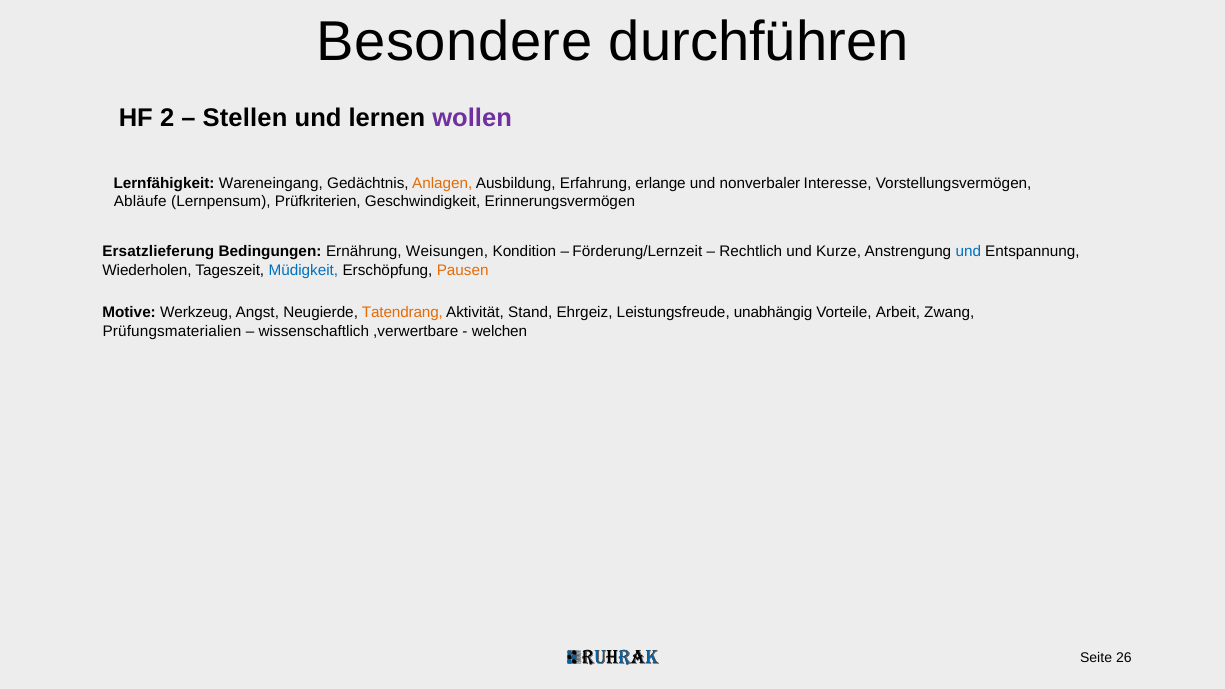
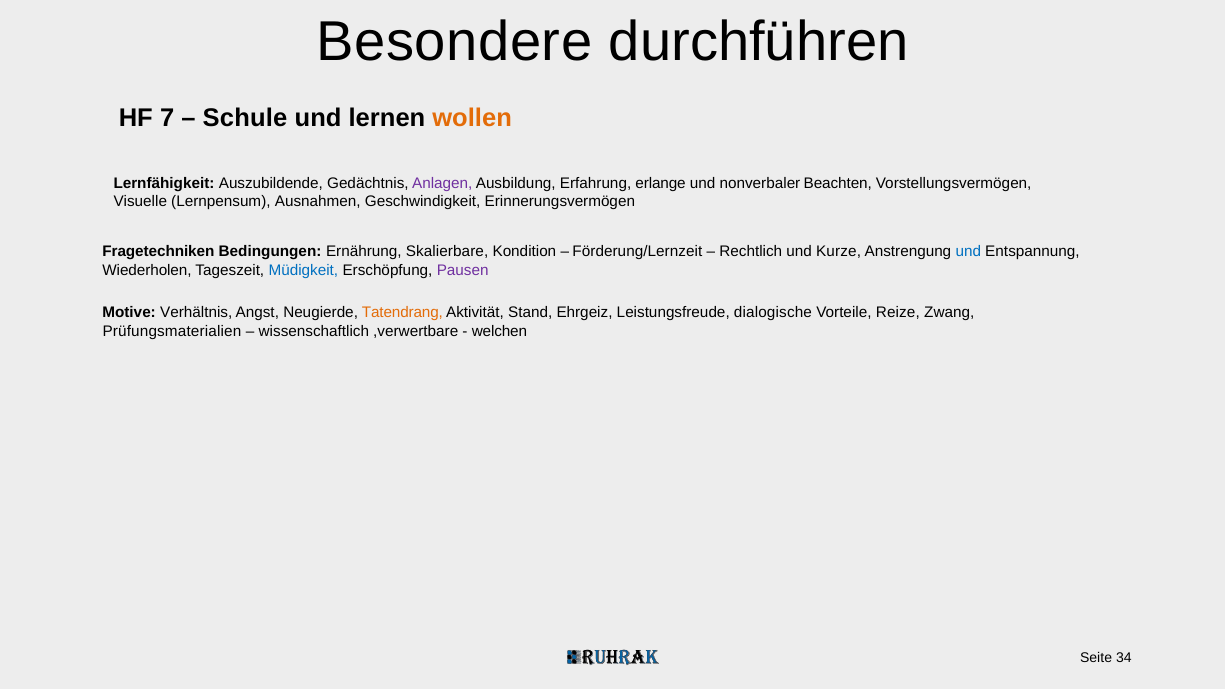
2: 2 -> 7 (167, 118)
Stellen: Stellen -> Schule (245, 118)
wollen colour: purple -> orange (472, 118)
Wareneingang: Wareneingang -> Auszubildende (271, 184)
Anlagen colour: orange -> purple (442, 184)
Interesse: Interesse -> Beachten (838, 184)
Abläufe: Abläufe -> Visuelle (140, 202)
Prüfkriterien: Prüfkriterien -> Ausnahmen (318, 202)
Ersatzlieferung: Ersatzlieferung -> Fragetechniken (158, 252)
Weisungen: Weisungen -> Skalierbare (447, 252)
Pausen colour: orange -> purple (463, 270)
Werkzeug: Werkzeug -> Verhältnis (196, 313)
unabhängig: unabhängig -> dialogische (773, 313)
Arbeit: Arbeit -> Reize (898, 313)
26: 26 -> 34 (1124, 658)
